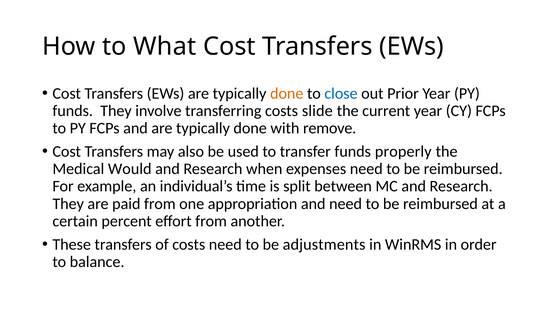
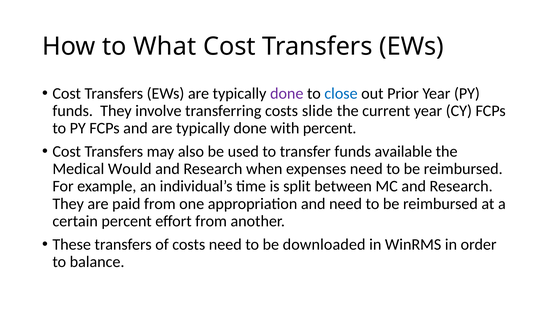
done colour: orange -> purple (287, 93)
with remove: remove -> percent (330, 128)
properly: properly -> available (403, 151)
adjustments: adjustments -> downloaded (324, 244)
